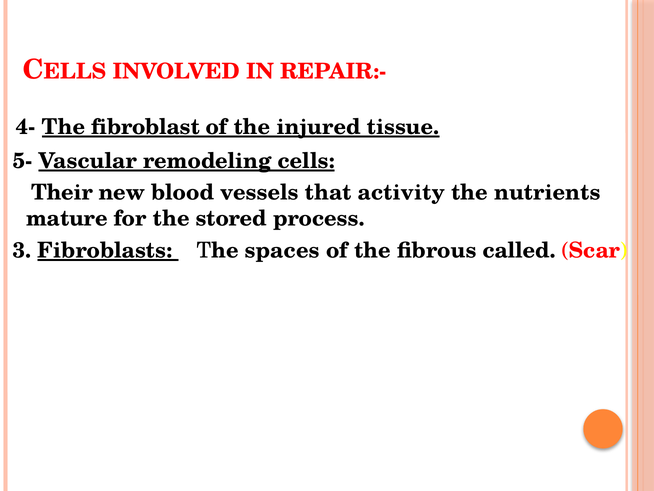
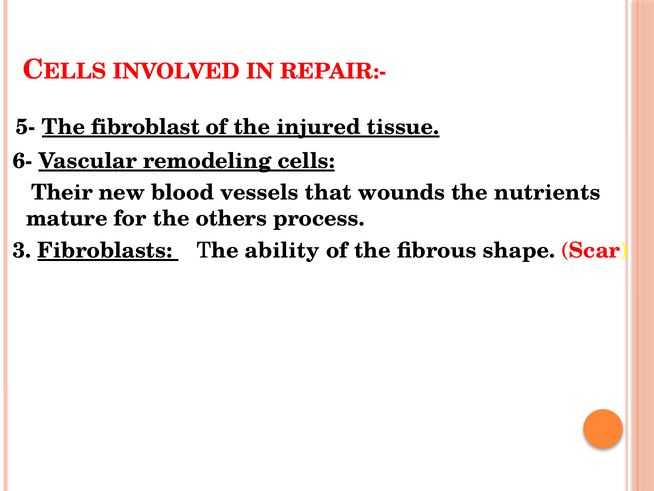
4-: 4- -> 5- (26, 127)
5-: 5- -> 6- (23, 161)
activity: activity -> wounds (402, 192)
stored: stored -> others (231, 218)
spaces: spaces -> ability (282, 250)
called: called -> shape (519, 250)
